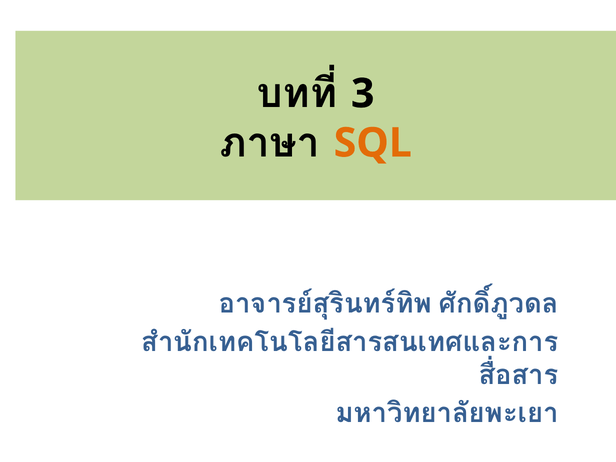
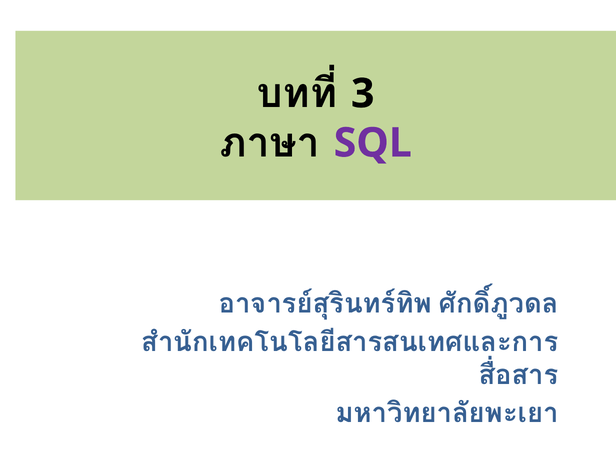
SQL colour: orange -> purple (373, 143)
